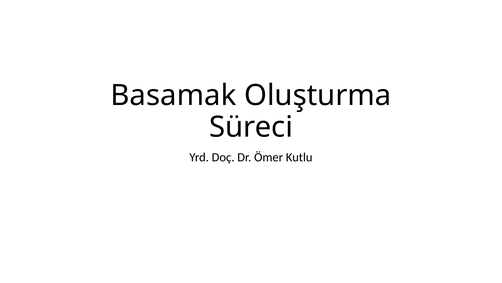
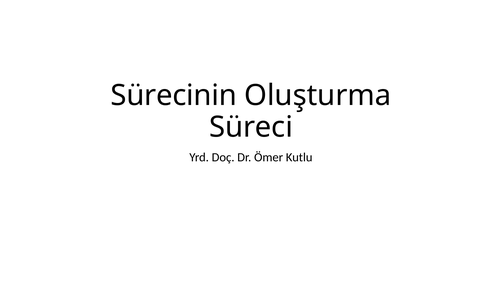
Basamak: Basamak -> Sürecinin (174, 95)
